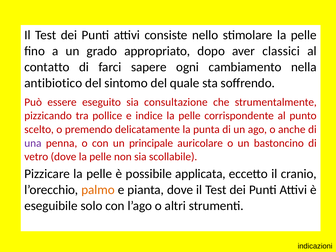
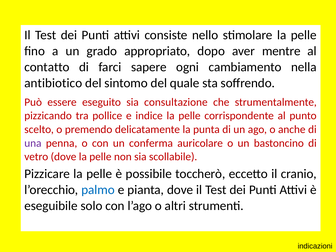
classici: classici -> mentre (281, 51)
principale: principale -> conferma (151, 143)
applicata: applicata -> toccherò (200, 174)
palmo colour: orange -> blue (98, 190)
